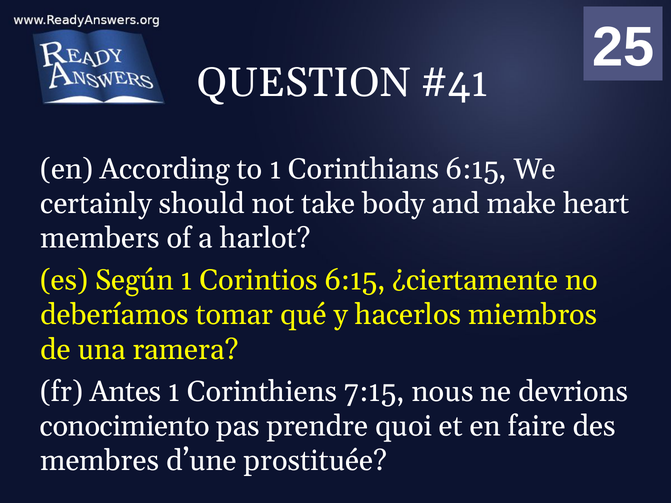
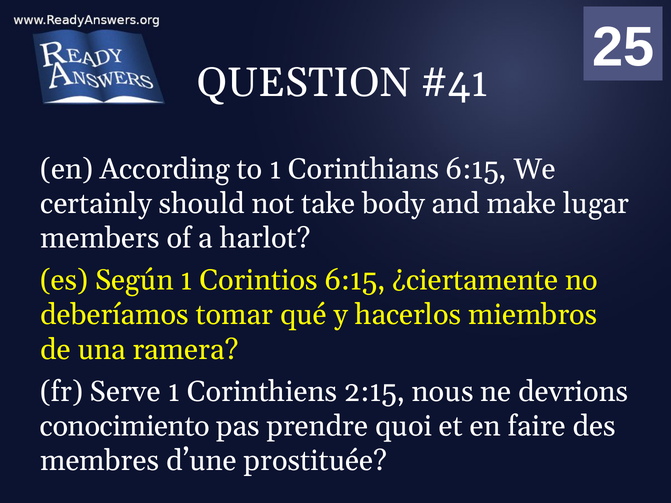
heart: heart -> lugar (596, 204)
Antes: Antes -> Serve (125, 392)
7:15: 7:15 -> 2:15 (374, 392)
